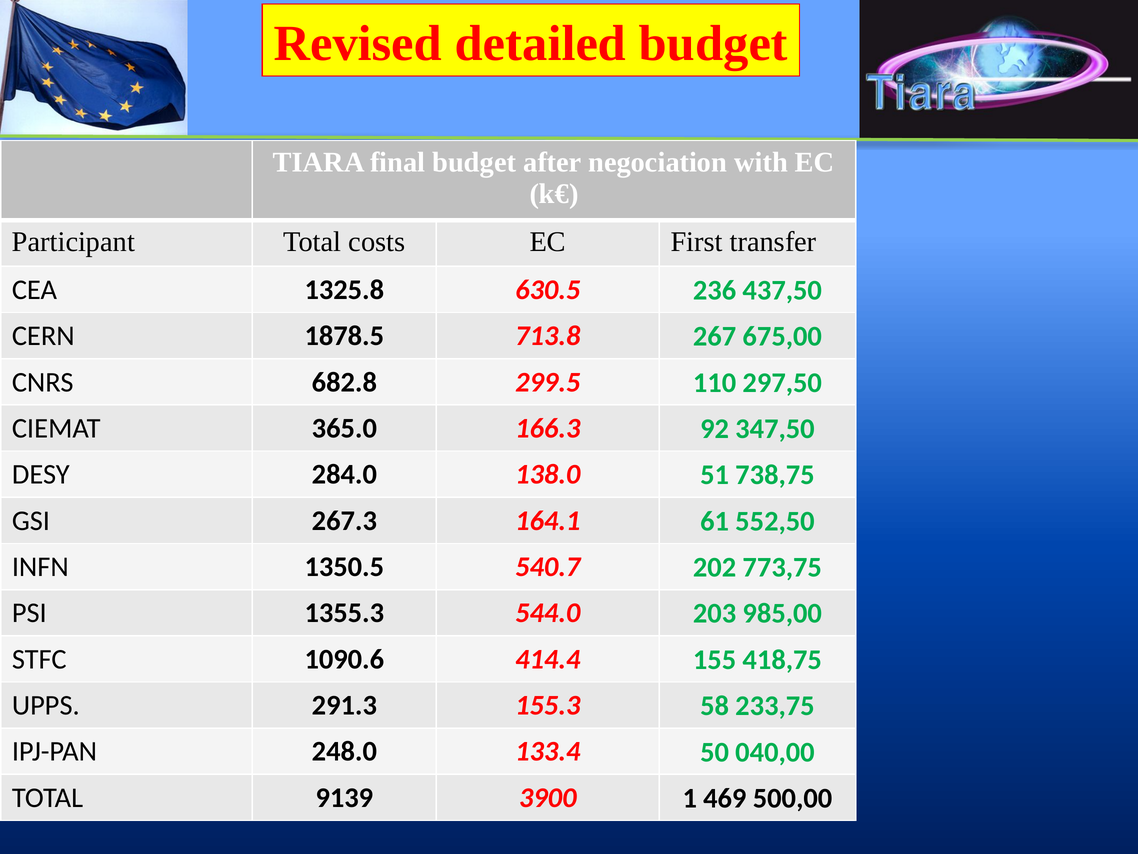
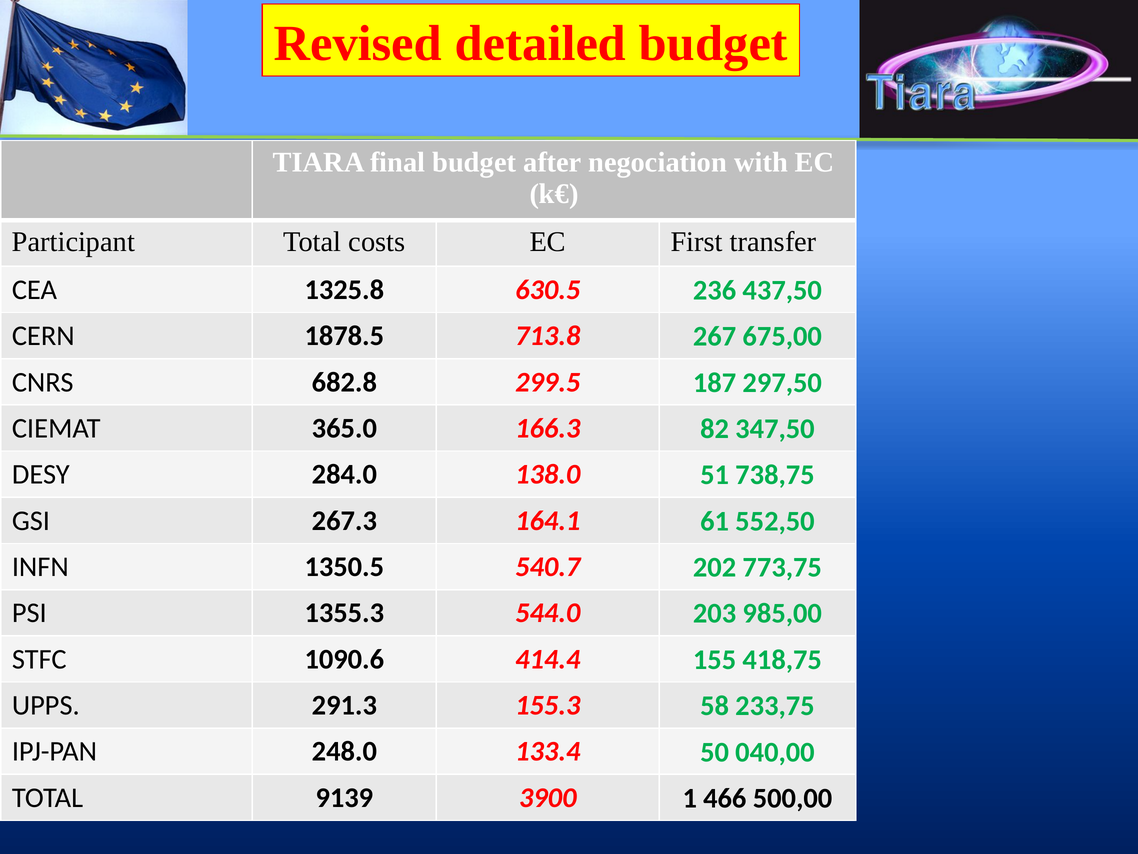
110: 110 -> 187 (715, 383)
92: 92 -> 82 (715, 429)
469: 469 -> 466 (725, 798)
